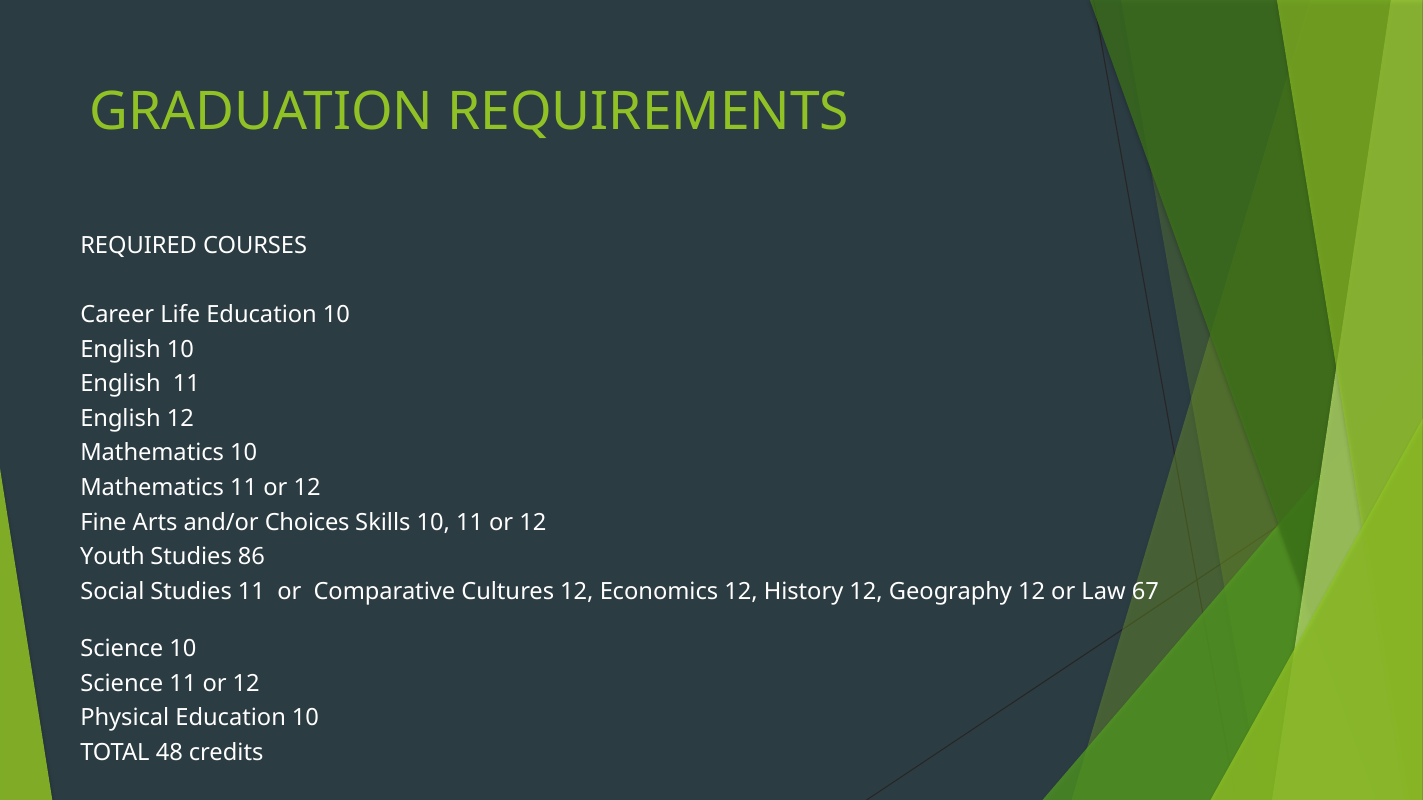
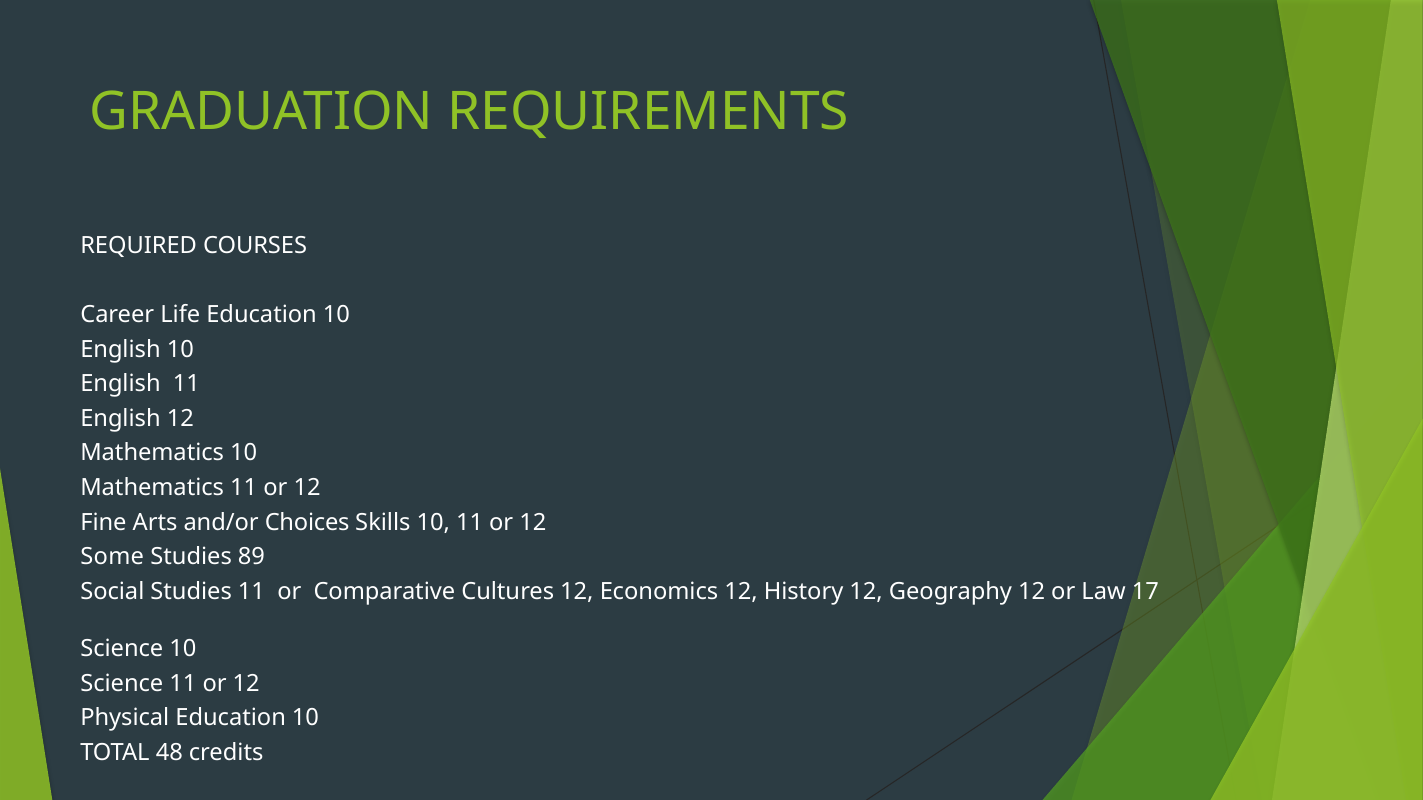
Youth: Youth -> Some (112, 557)
86: 86 -> 89 (251, 557)
67: 67 -> 17 (1145, 592)
